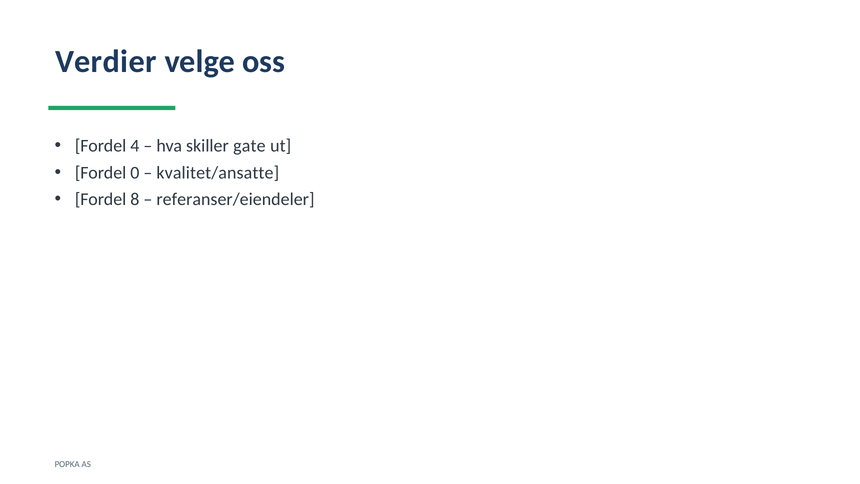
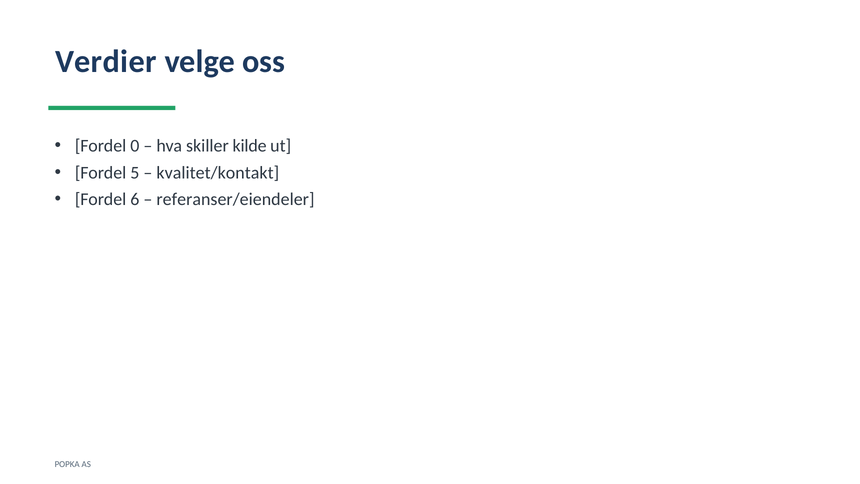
4: 4 -> 0 (135, 146)
gate: gate -> kilde (250, 146)
0: 0 -> 5 (135, 173)
kvalitet/ansatte: kvalitet/ansatte -> kvalitet/kontakt (218, 173)
8: 8 -> 6 (135, 199)
